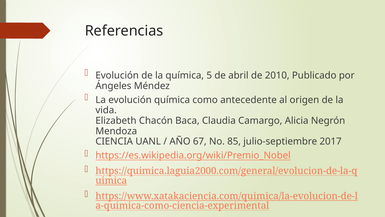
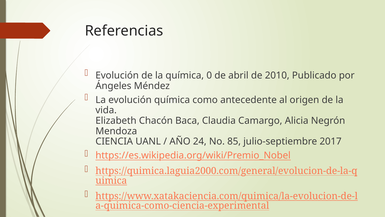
5: 5 -> 0 (209, 75)
67: 67 -> 24 (200, 141)
